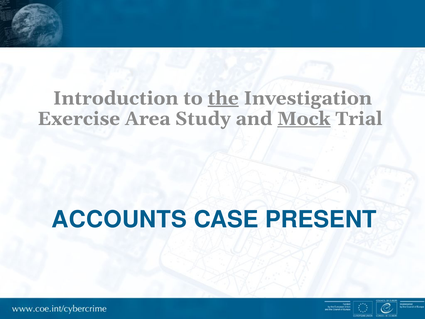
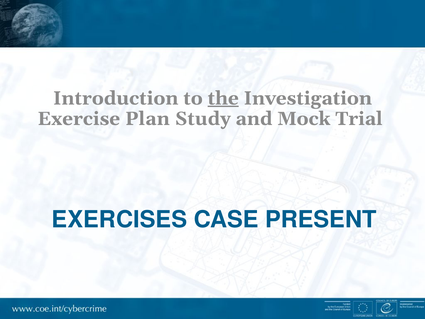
Area: Area -> Plan (147, 119)
Mock underline: present -> none (304, 119)
ACCOUNTS: ACCOUNTS -> EXERCISES (119, 220)
